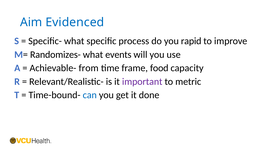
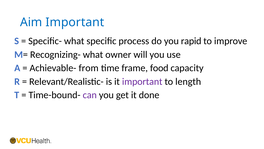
Aim Evidenced: Evidenced -> Important (75, 22)
Randomizes-: Randomizes- -> Recognizing- (55, 54)
events: events -> owner (118, 54)
metric: metric -> length (188, 81)
can colour: blue -> purple (90, 95)
